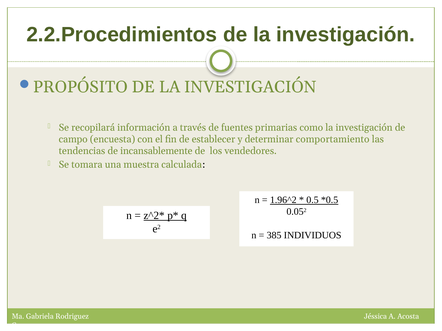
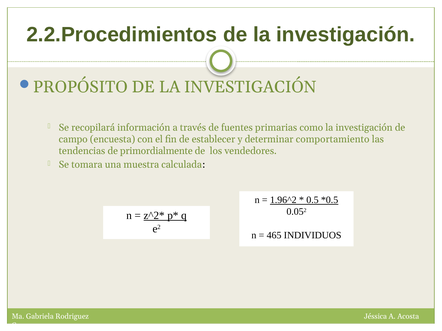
incansablemente: incansablemente -> primordialmente (156, 151)
385: 385 -> 465 (274, 236)
